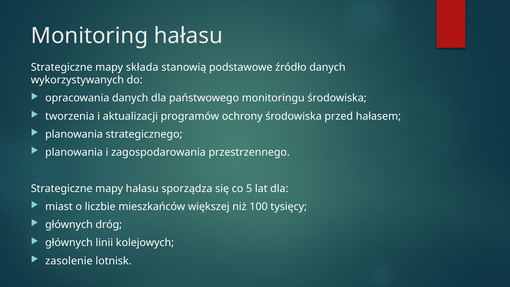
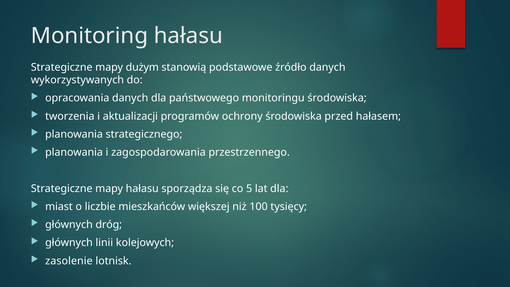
składa: składa -> dużym (142, 67)
